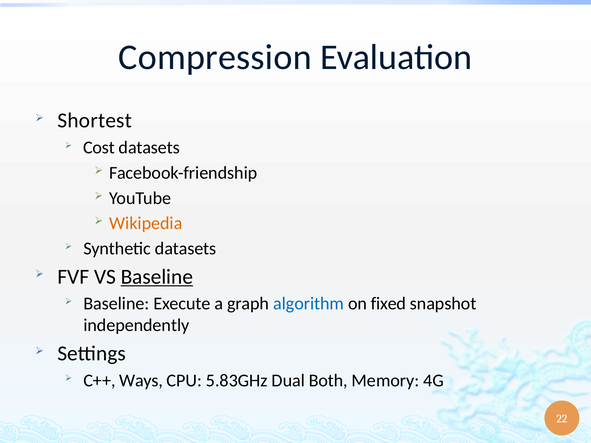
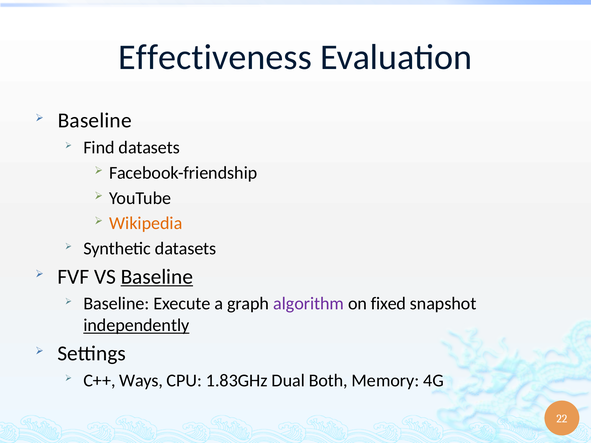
Compression: Compression -> Effectiveness (215, 57)
Shortest: Shortest -> Baseline (95, 121)
Cost: Cost -> Find (99, 148)
algorithm colour: blue -> purple (309, 304)
independently underline: none -> present (136, 325)
5.83GHz: 5.83GHz -> 1.83GHz (237, 381)
